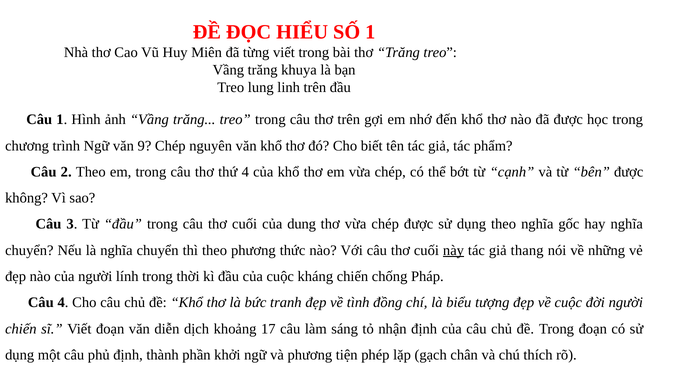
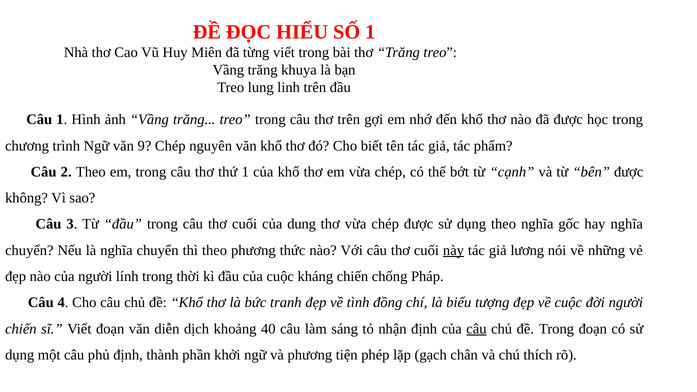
thứ 4: 4 -> 1 (245, 172)
thang: thang -> lương (527, 250)
17: 17 -> 40 (268, 329)
câu underline: none -> present (476, 329)
